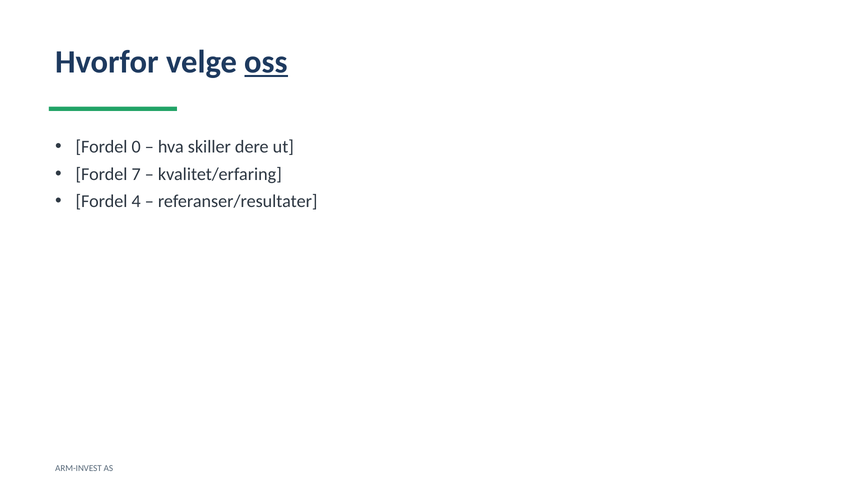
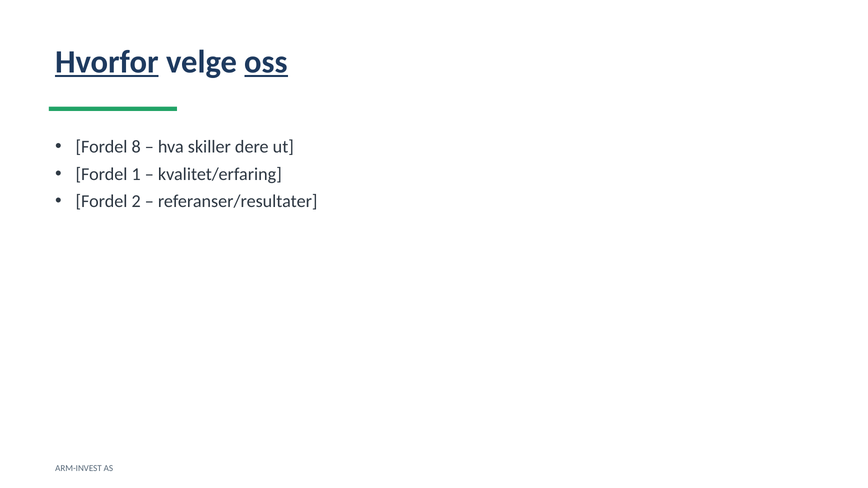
Hvorfor underline: none -> present (107, 62)
0: 0 -> 8 (136, 147)
7: 7 -> 1 (136, 174)
4: 4 -> 2 (136, 201)
